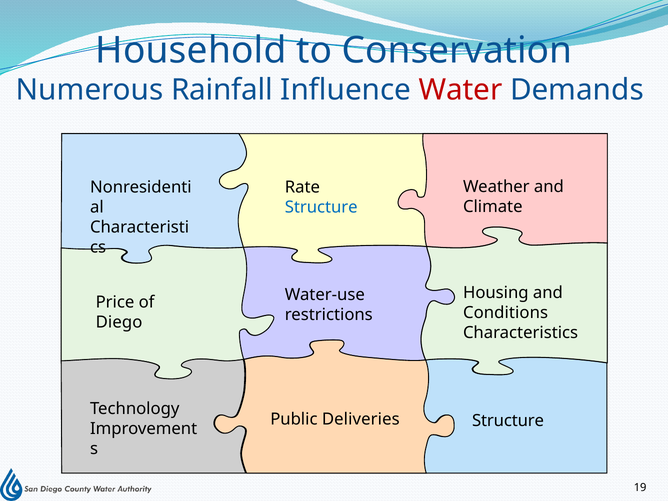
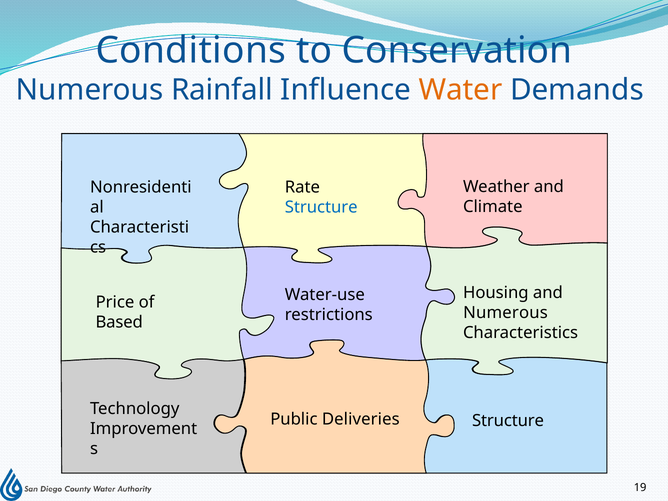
Household: Household -> Conditions (191, 50)
Water colour: red -> orange (461, 90)
Conditions: Conditions -> Numerous (506, 313)
Diego: Diego -> Based (119, 322)
